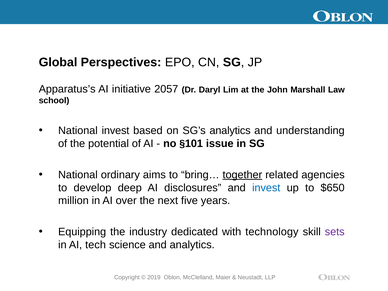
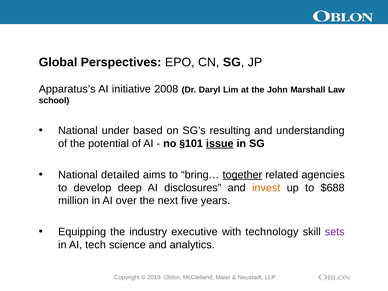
2057: 2057 -> 2008 (166, 89)
National invest: invest -> under (115, 131)
SG’s analytics: analytics -> resulting (230, 131)
issue underline: none -> present (220, 144)
ordinary: ordinary -> detailed (120, 175)
invest colour: blue -> orange (266, 188)
$650: $650 -> $688 (333, 188)
dedicated: dedicated -> executive (194, 232)
